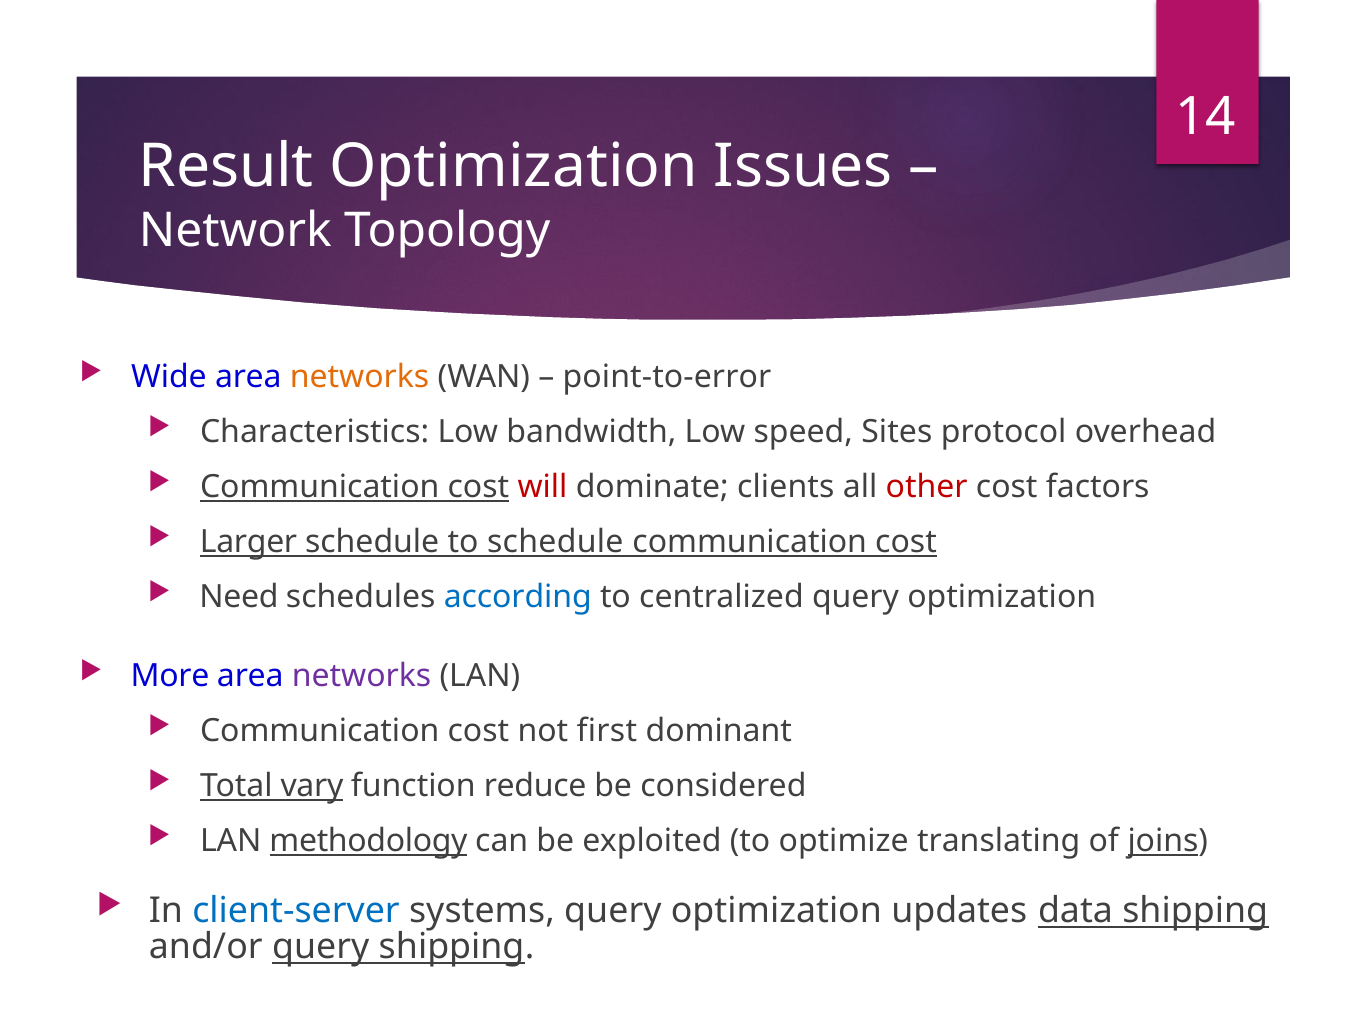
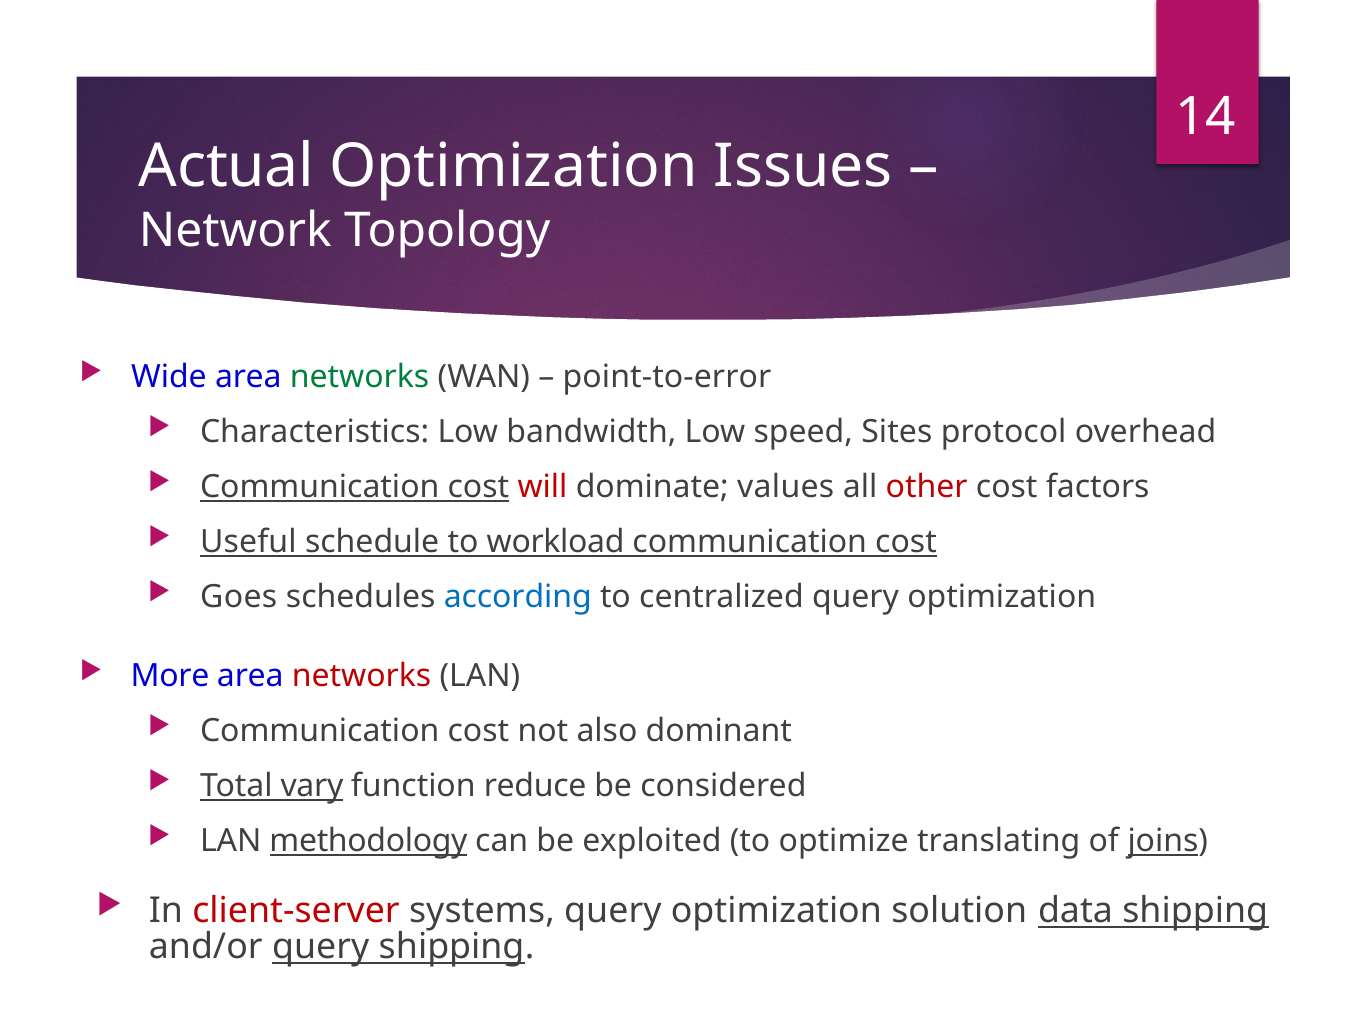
Result: Result -> Actual (226, 167)
networks colour: orange -> green (360, 377)
clients: clients -> values (786, 487)
Larger: Larger -> Useful (248, 542)
to schedule: schedule -> workload (556, 542)
Need: Need -> Goes (239, 597)
networks colour: purple -> red (362, 676)
first: first -> also (607, 731)
client-server colour: blue -> red (296, 911)
updates: updates -> solution (959, 911)
